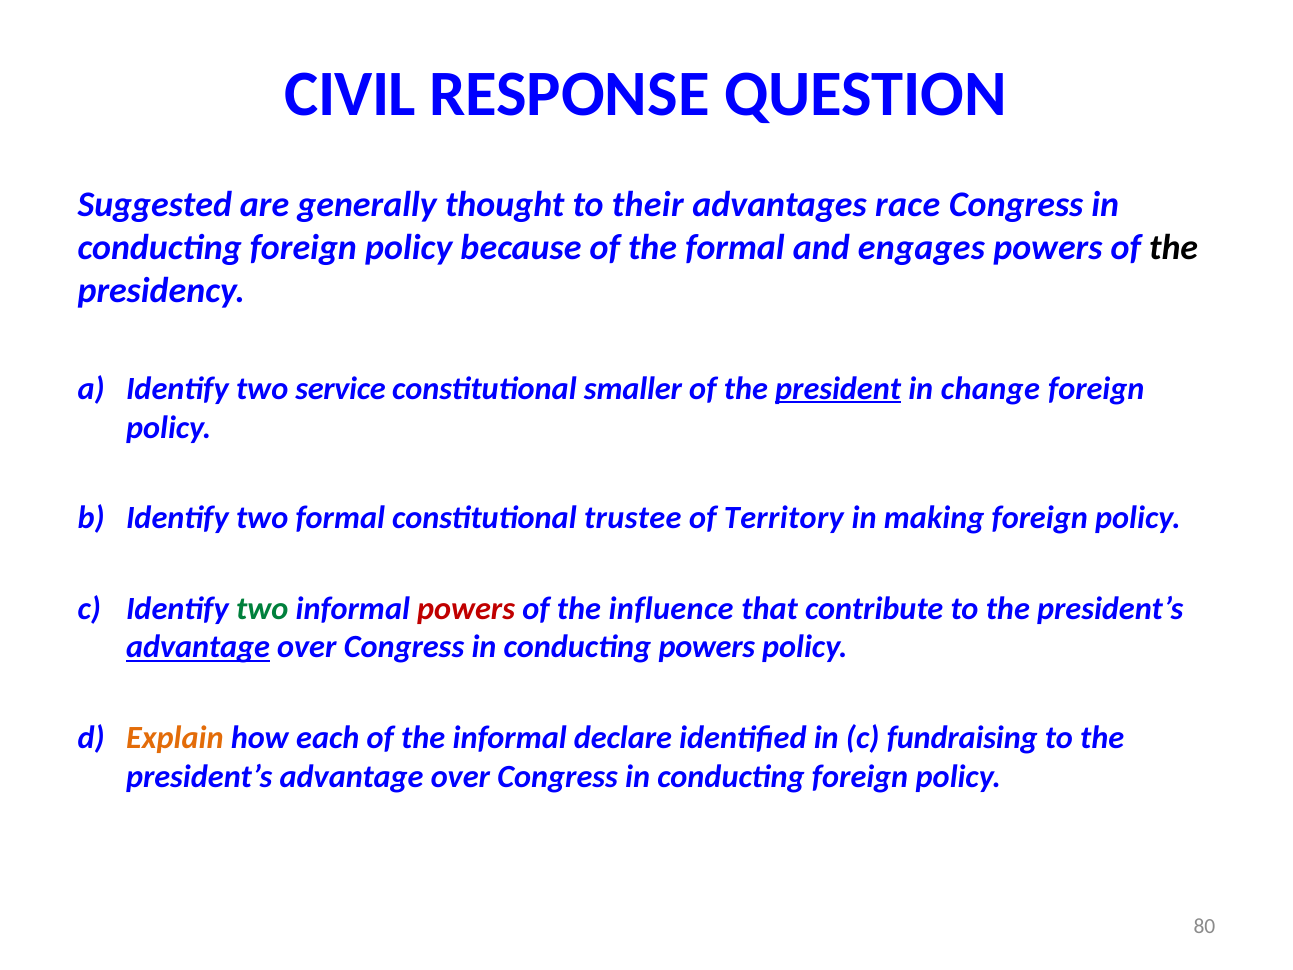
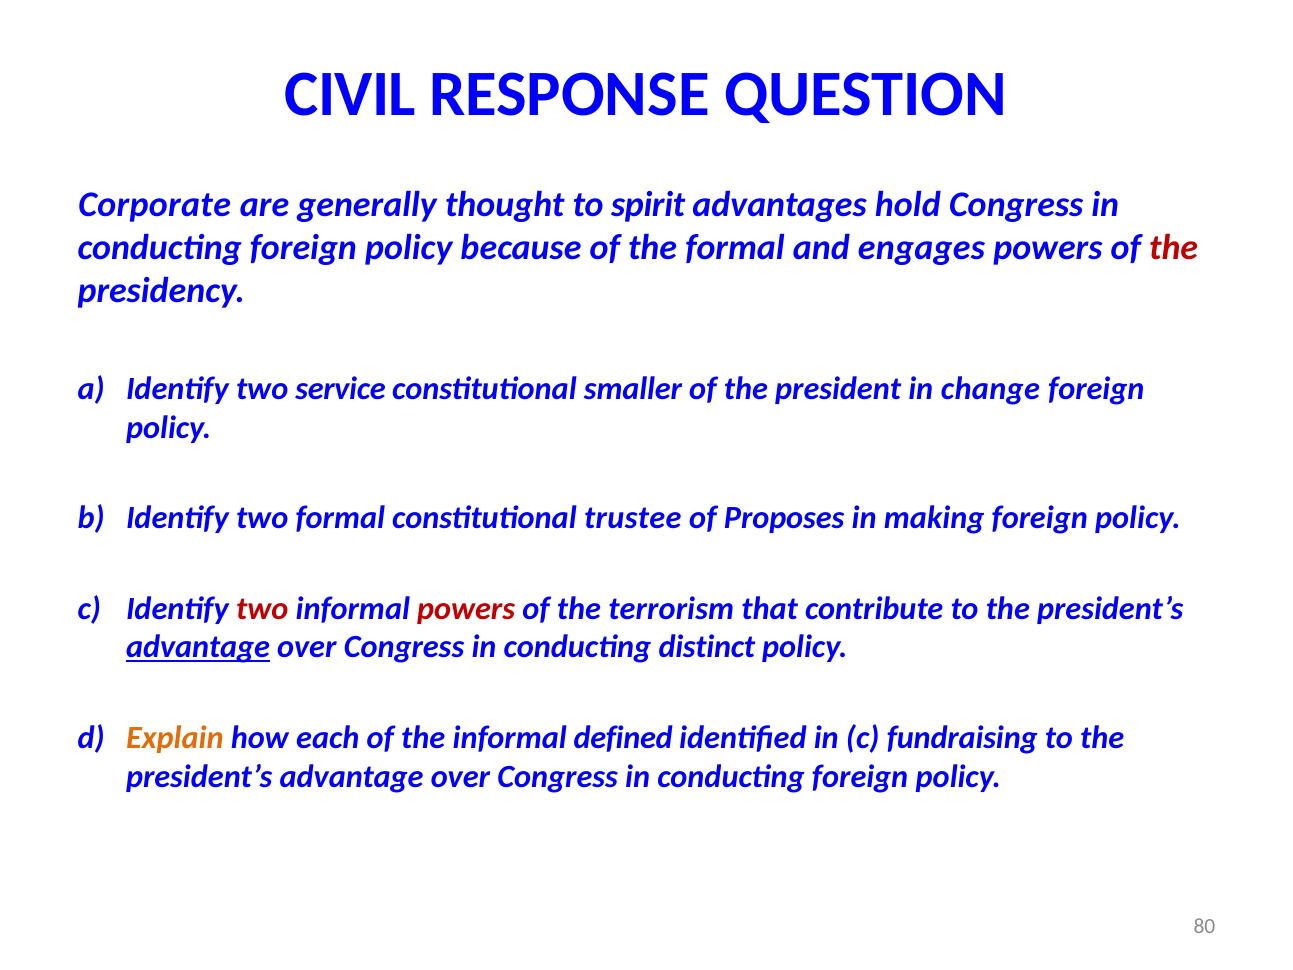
Suggested: Suggested -> Corporate (155, 205)
their: their -> spirit (648, 205)
race: race -> hold (908, 205)
the colour: black -> red (1174, 248)
president underline: present -> none (838, 388)
Territory: Territory -> Proposes (784, 518)
two colour: green -> red (262, 608)
influence: influence -> terrorism (671, 608)
conducting powers: powers -> distinct (707, 647)
declare: declare -> defined (623, 738)
